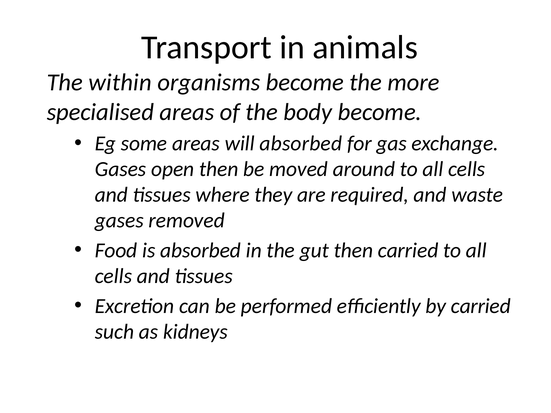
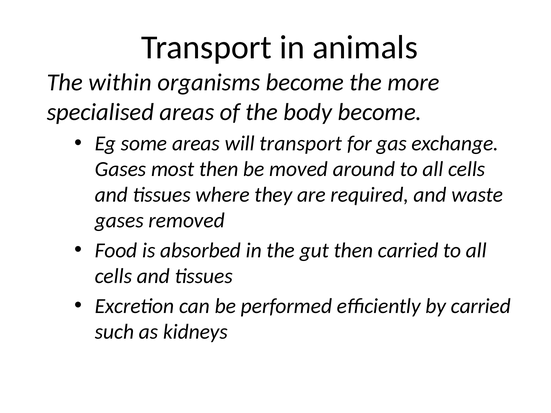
will absorbed: absorbed -> transport (301, 144)
open: open -> most (173, 169)
